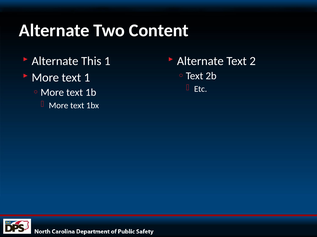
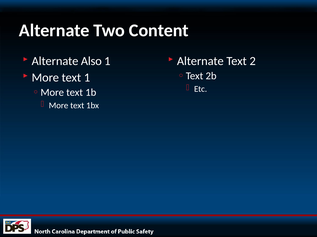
This: This -> Also (91, 61)
